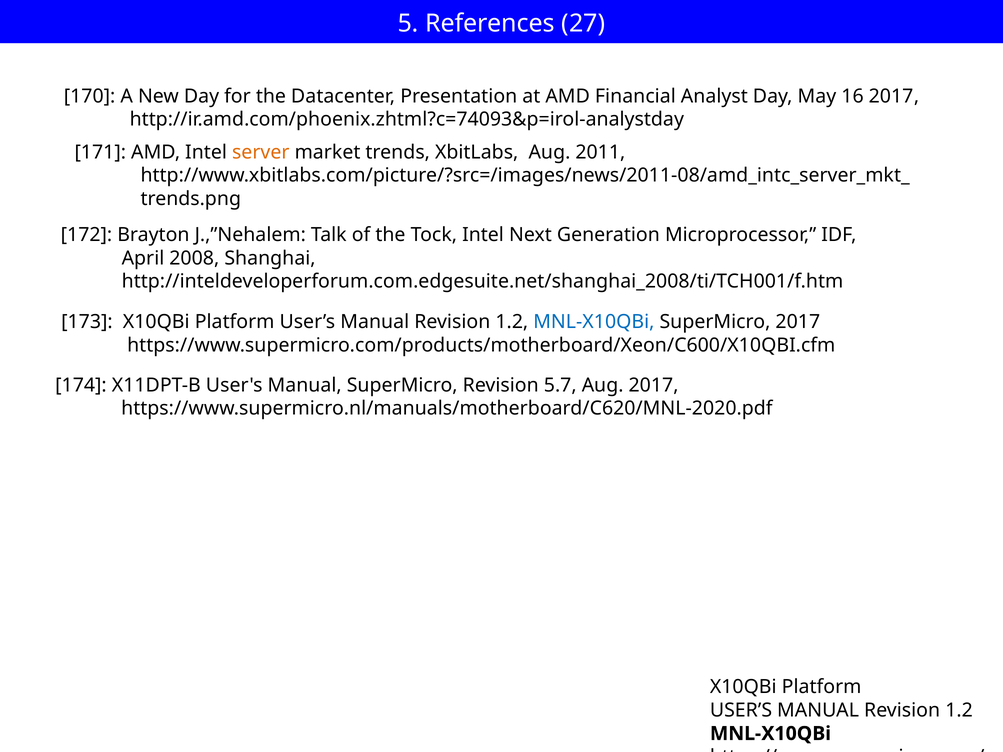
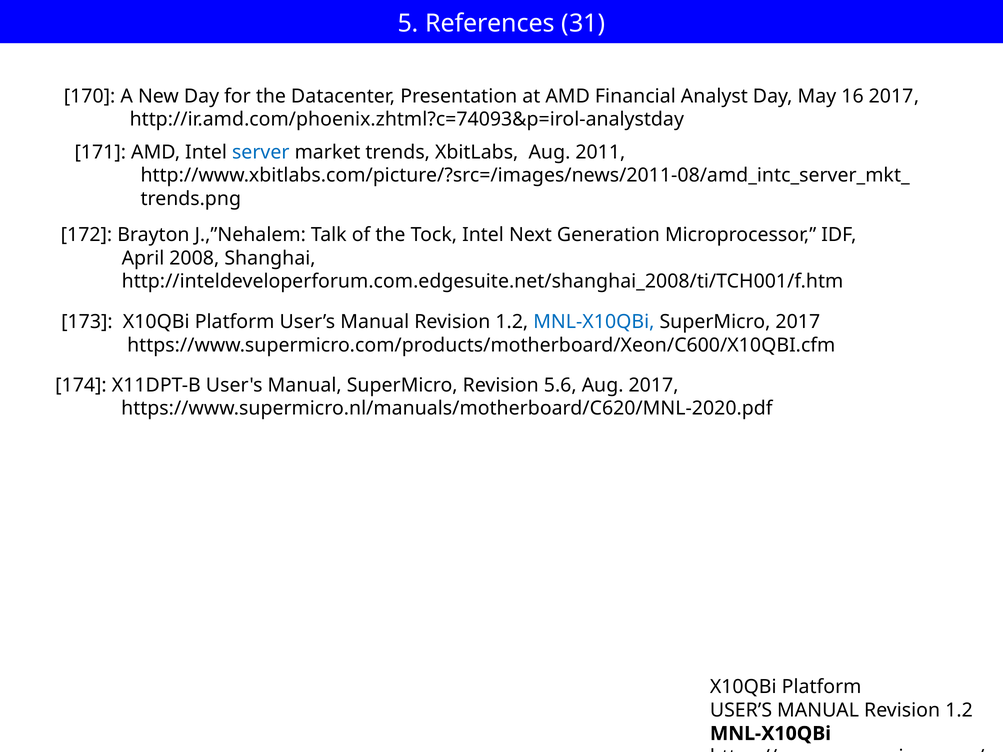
27: 27 -> 31 (583, 23)
server colour: orange -> blue (261, 152)
5.7: 5.7 -> 5.6 (560, 385)
